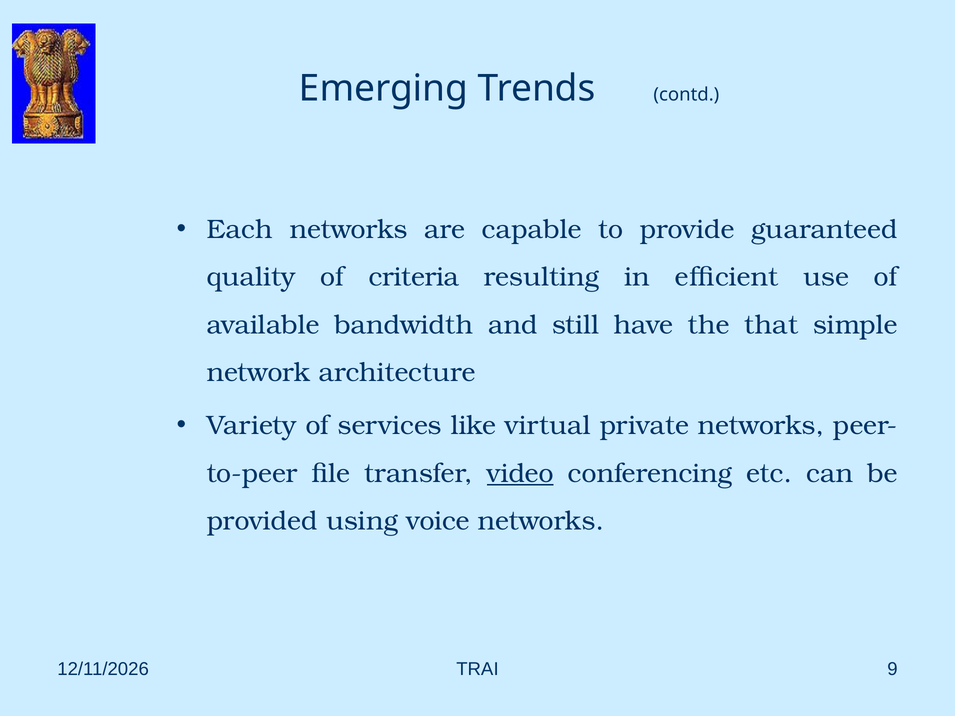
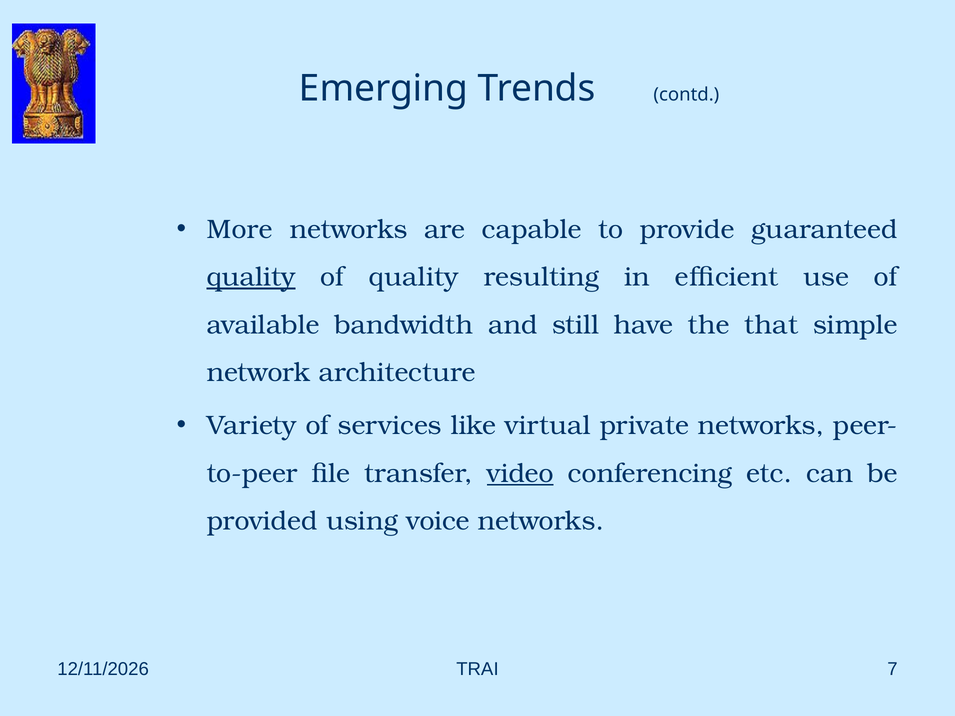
Each: Each -> More (240, 229)
quality underline: none -> present (251, 277)
of criteria: criteria -> quality (414, 277)
9: 9 -> 7 (893, 669)
